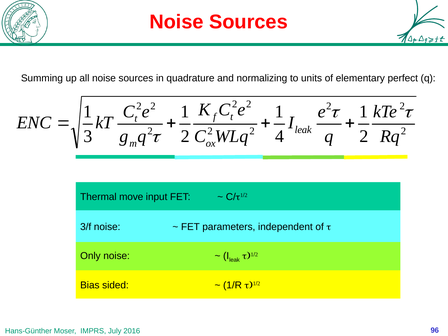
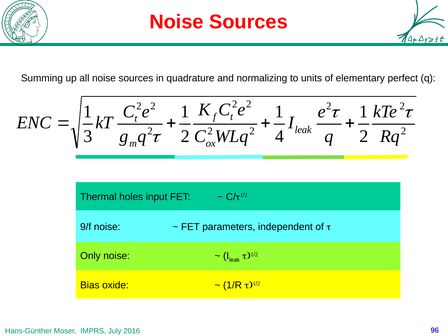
move: move -> holes (131, 197)
3/f: 3/f -> 9/f (86, 227)
sided: sided -> oxide (115, 285)
